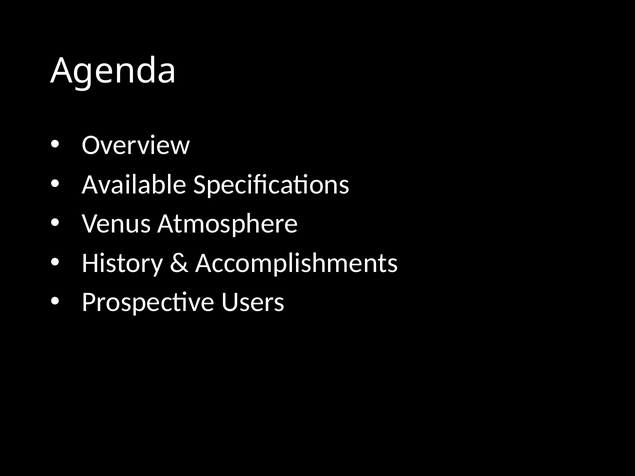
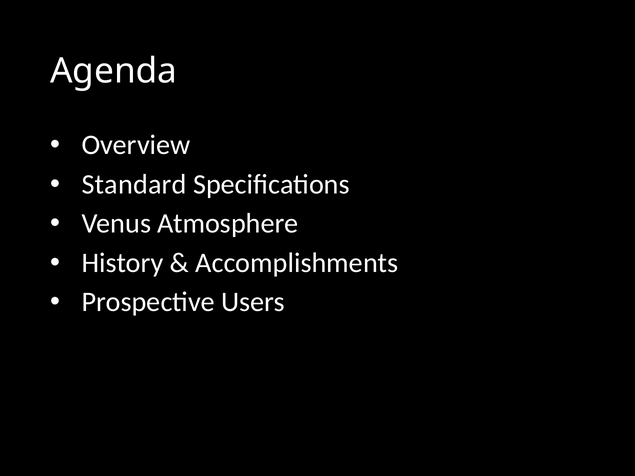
Available: Available -> Standard (134, 184)
